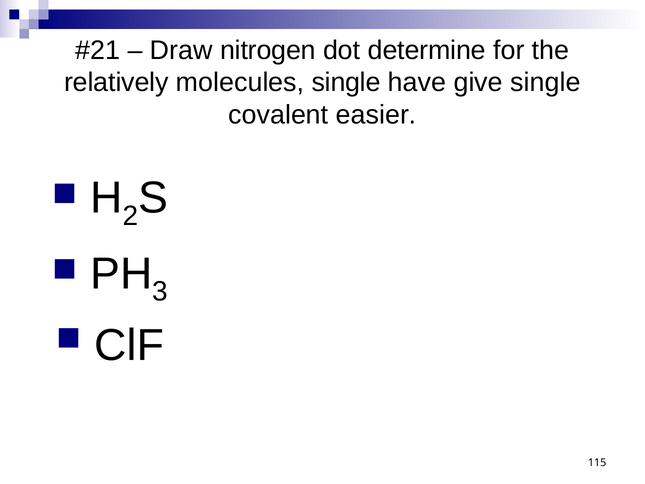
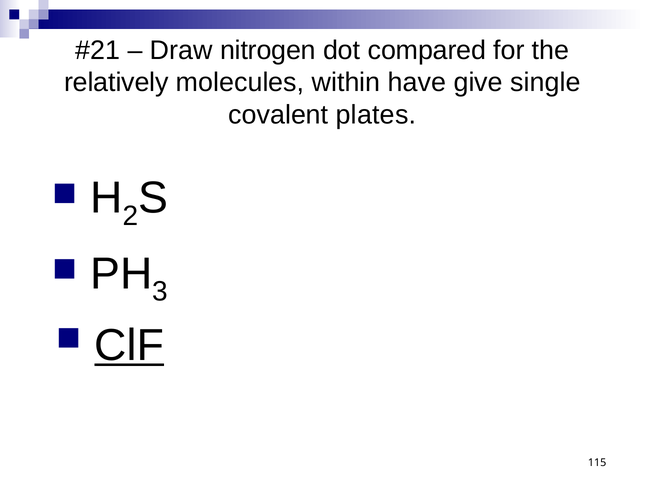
determine: determine -> compared (427, 50)
molecules single: single -> within (346, 82)
easier: easier -> plates (376, 115)
ClF underline: none -> present (129, 345)
